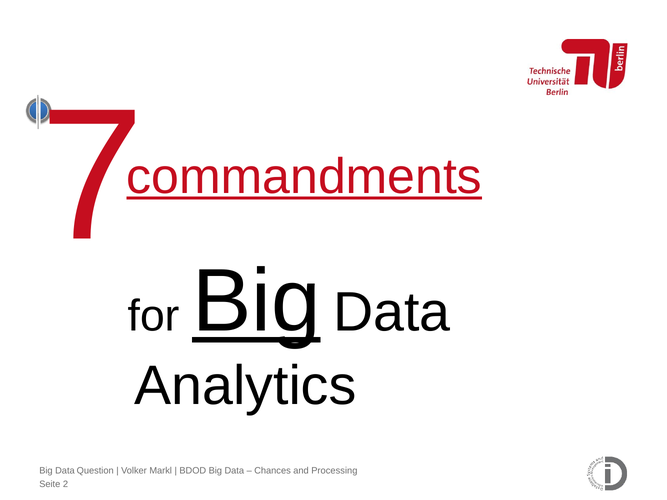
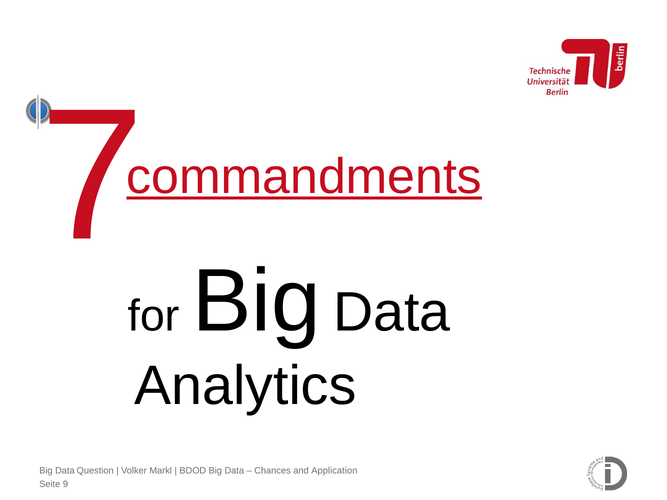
Big underline: present -> none (256, 302)
Processing: Processing -> Application (334, 471)
2: 2 -> 9 (65, 485)
